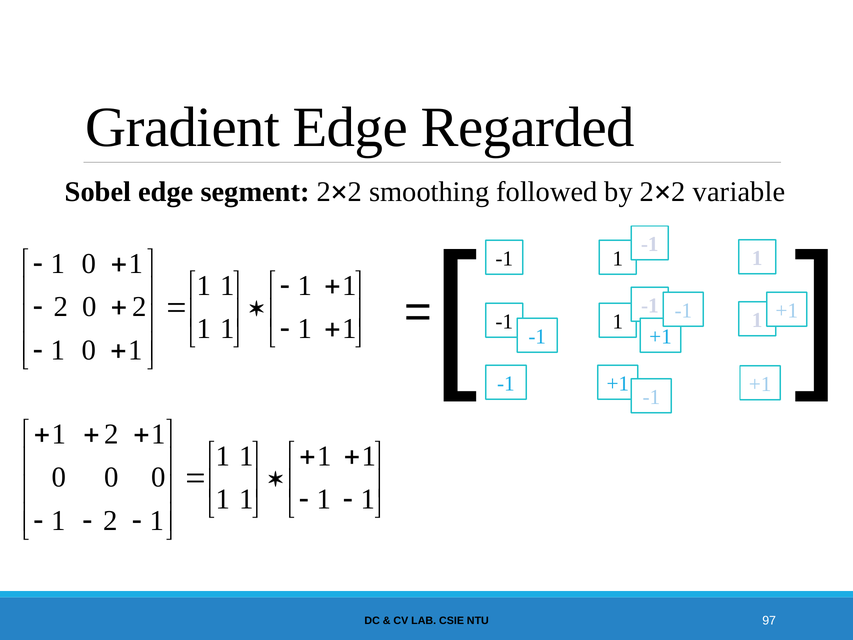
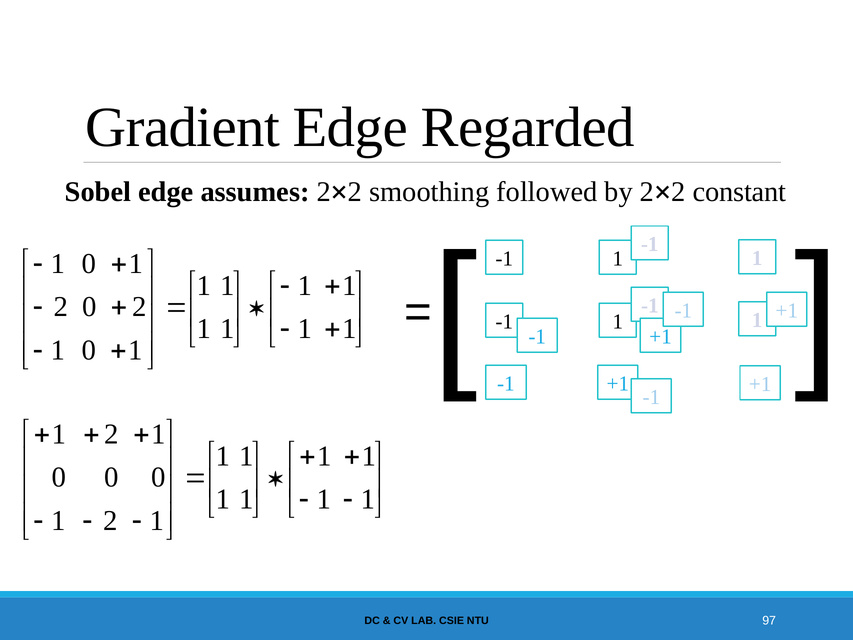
segment: segment -> assumes (255, 192)
variable: variable -> constant (739, 192)
